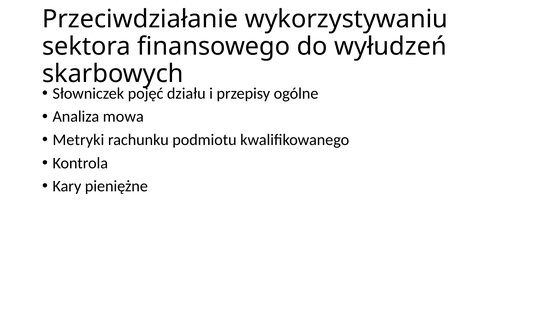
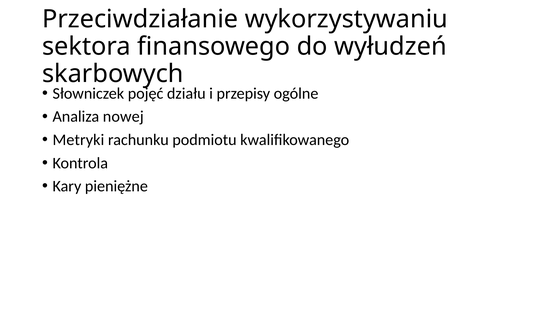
mowa: mowa -> nowej (123, 117)
